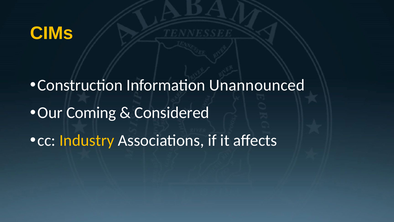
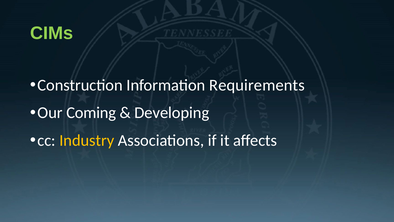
CIMs colour: yellow -> light green (52, 33)
Unannounced: Unannounced -> Requirements (257, 85)
Considered: Considered -> Developing (172, 113)
